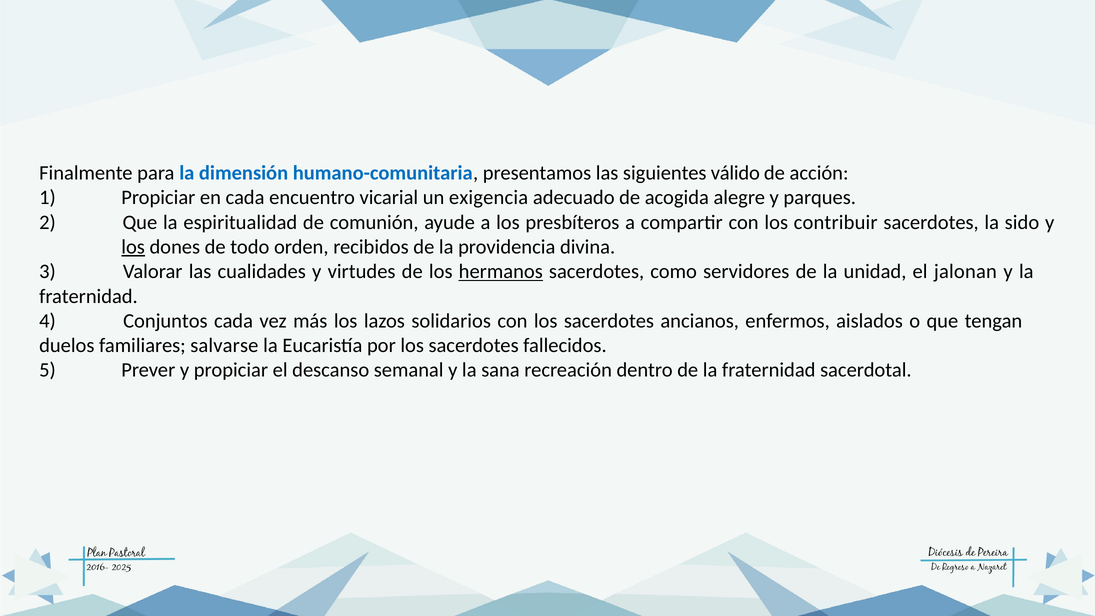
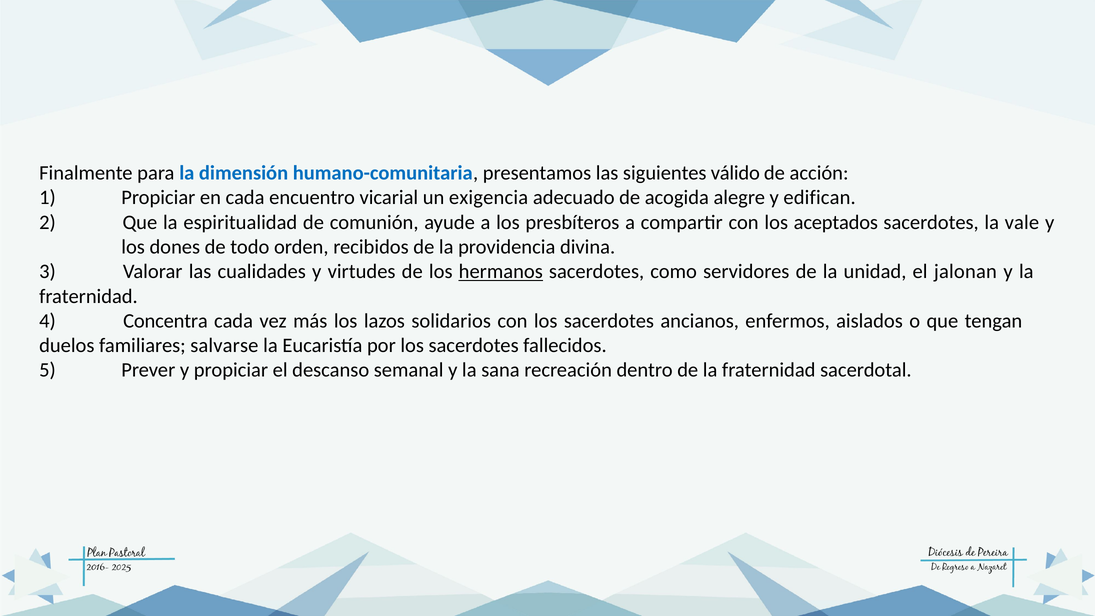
parques: parques -> edifican (820, 198)
contribuir: contribuir -> aceptados (836, 222)
sido: sido -> vale (1022, 222)
los underline: present -> none (133, 247)
Conjuntos: Conjuntos -> Concentra (165, 321)
